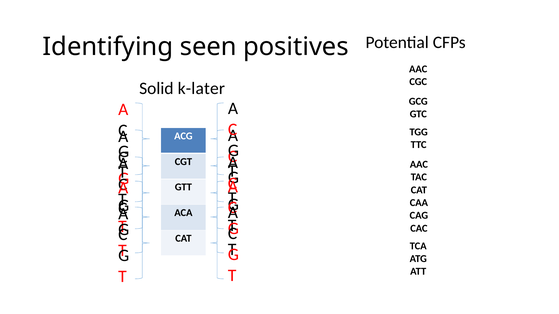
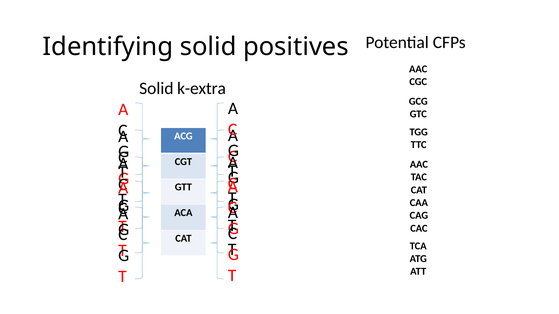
Identifying seen: seen -> solid (208, 47)
k-later: k-later -> k-extra (202, 89)
